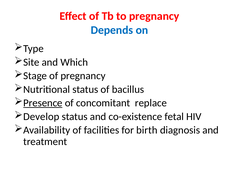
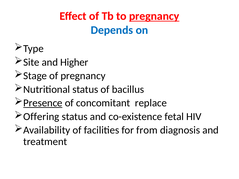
pregnancy underline: none -> present (154, 16)
Which: Which -> Higher (74, 62)
Develop: Develop -> Offering (41, 117)
birth: birth -> from (147, 130)
